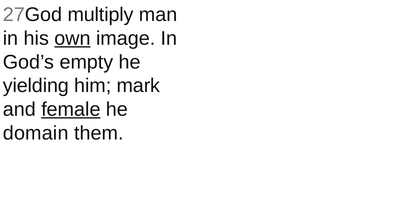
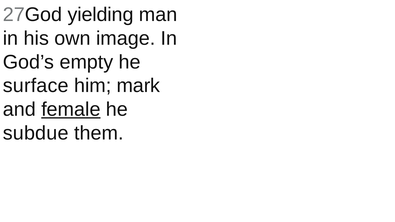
multiply: multiply -> yielding (101, 15)
own underline: present -> none (72, 38)
yielding: yielding -> surface (36, 86)
domain: domain -> subdue (36, 133)
